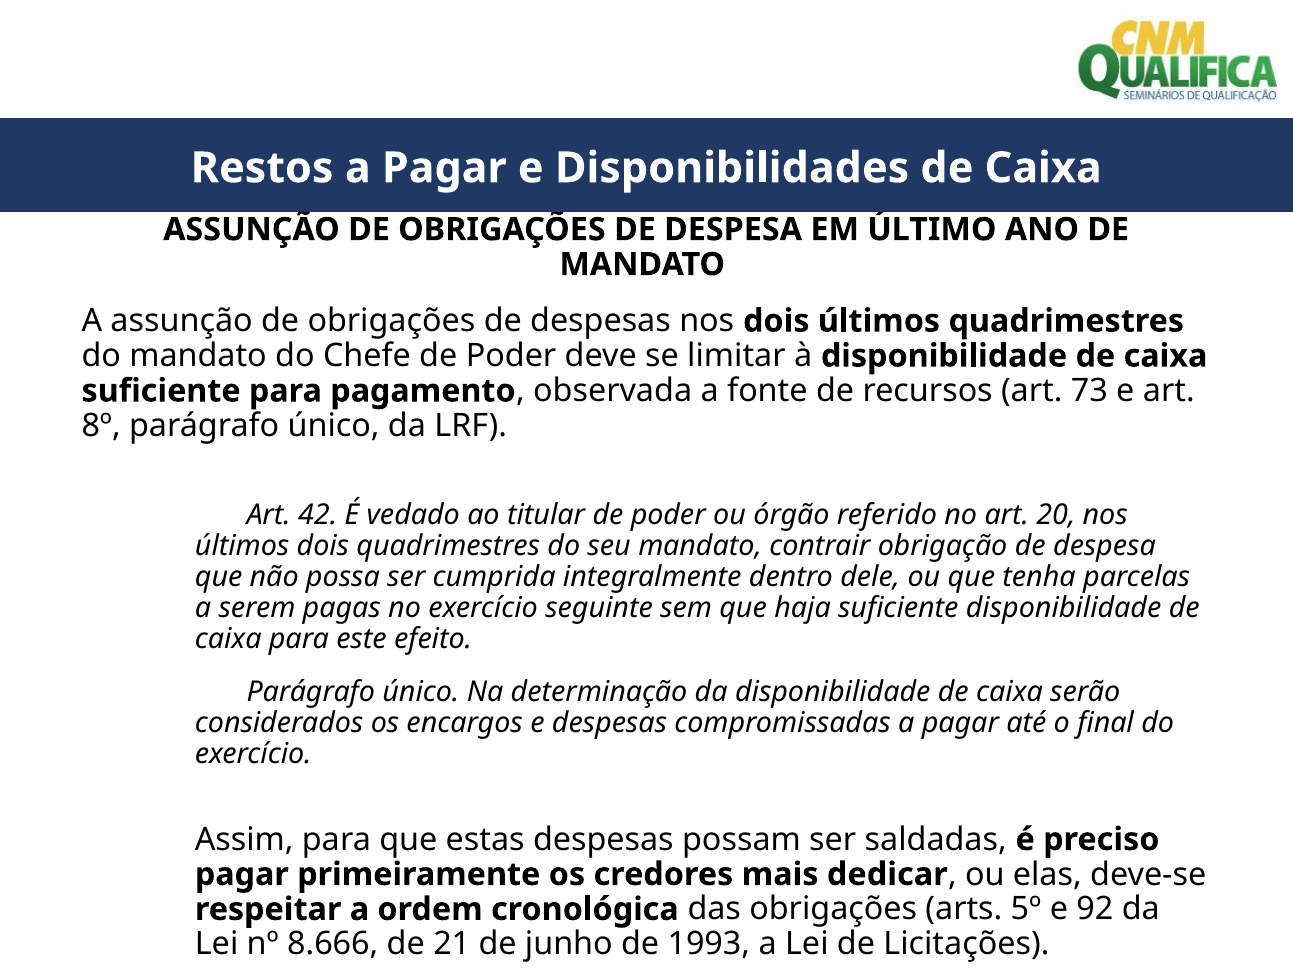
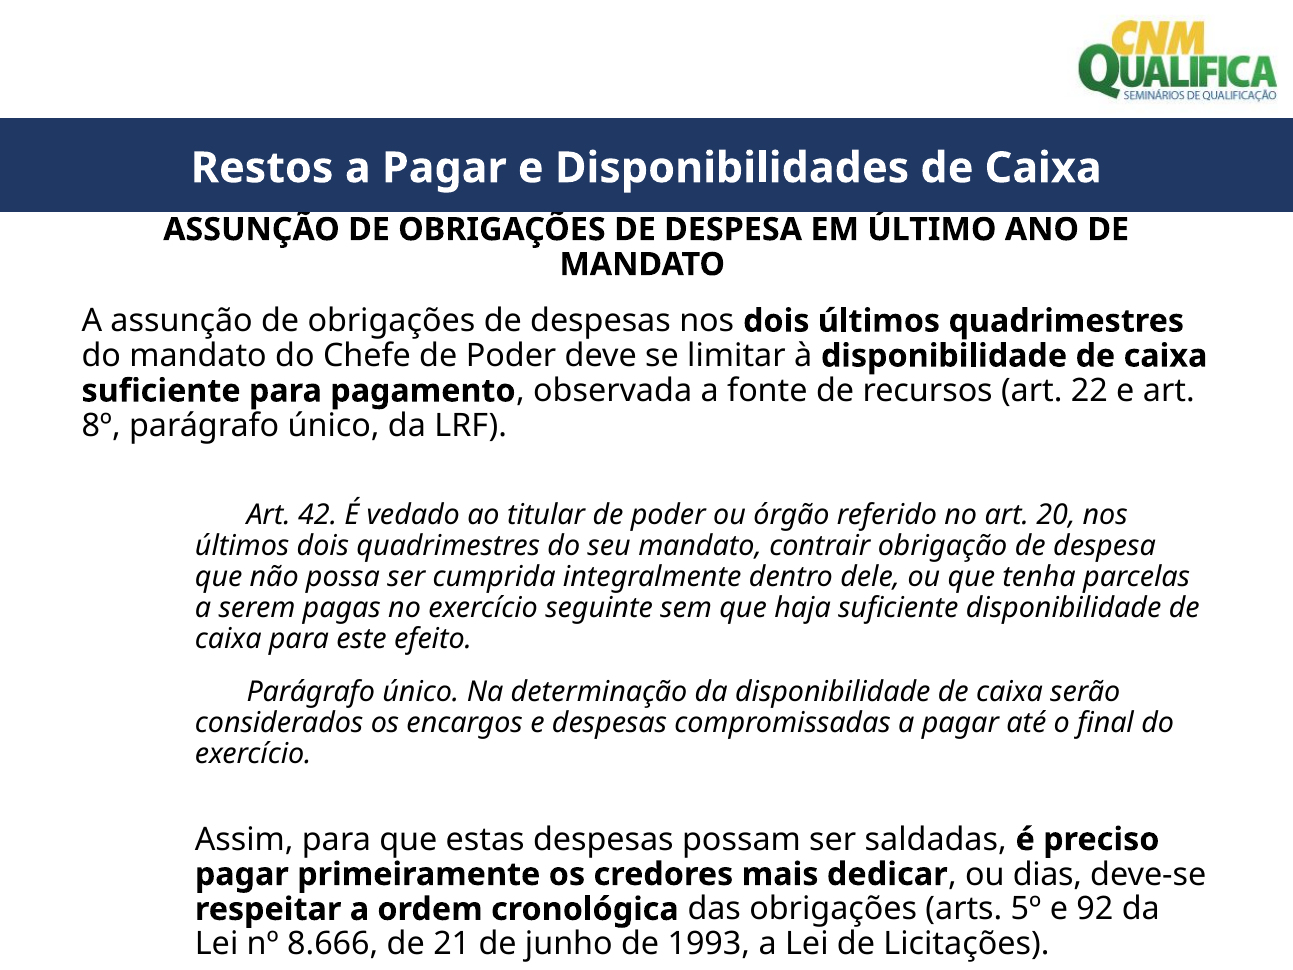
73: 73 -> 22 (1089, 391)
elas: elas -> dias (1047, 874)
